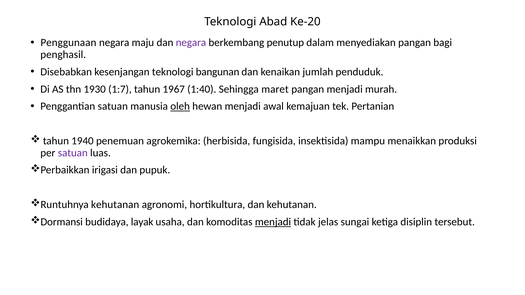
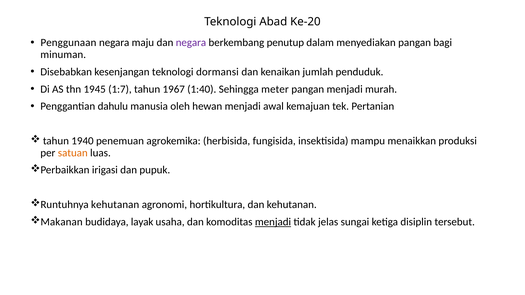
penghasil: penghasil -> minuman (63, 55)
bangunan: bangunan -> dormansi (217, 72)
1930: 1930 -> 1945 (95, 89)
maret: maret -> meter (275, 89)
Penggantian satuan: satuan -> dahulu (113, 106)
oleh underline: present -> none (180, 106)
satuan colour: purple -> orange (73, 153)
Dormansi: Dormansi -> Makanan (62, 222)
